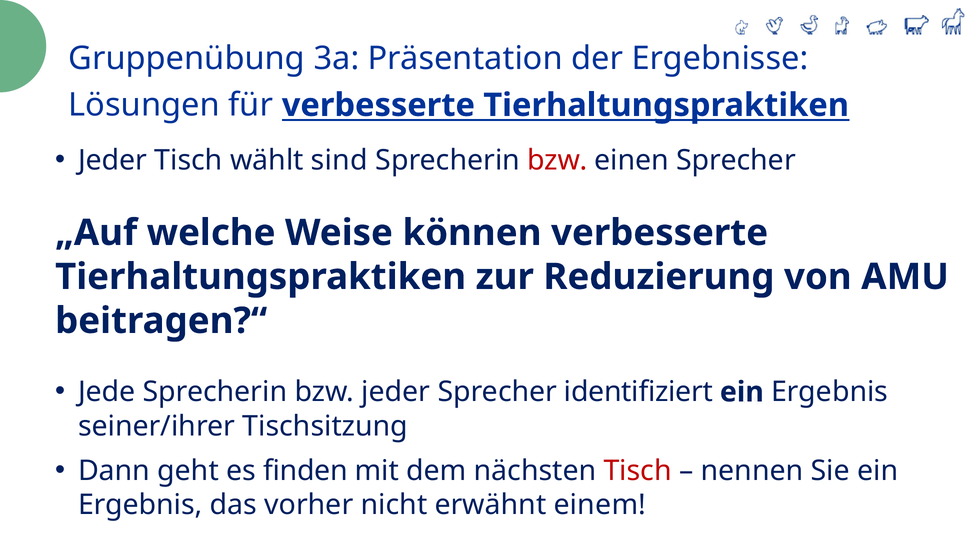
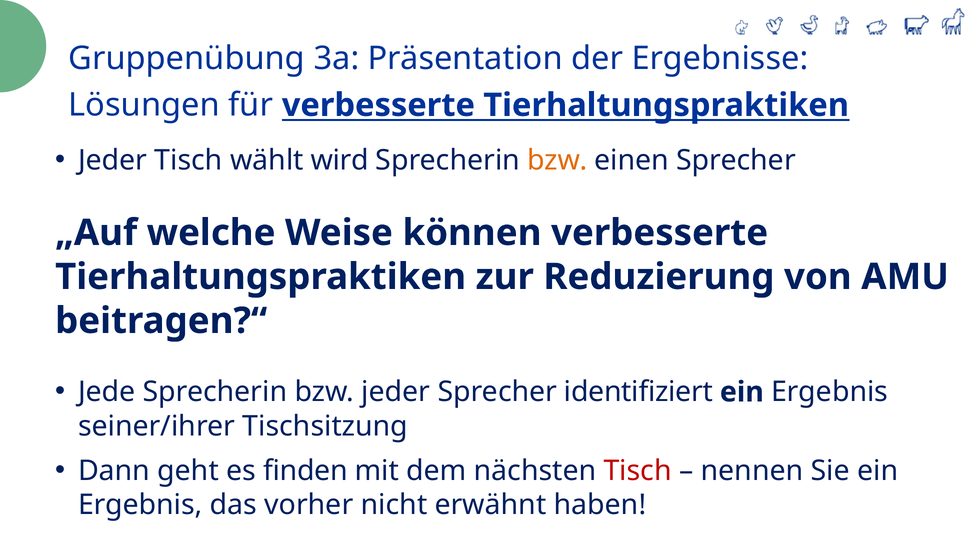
sind: sind -> wird (340, 161)
bzw colour: red -> orange (557, 161)
einem: einem -> haben (600, 505)
